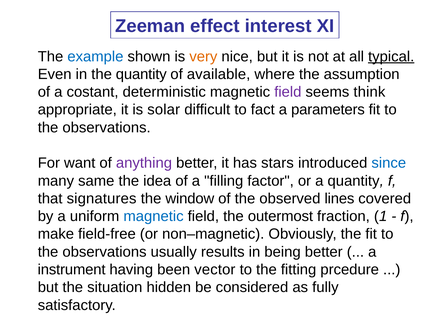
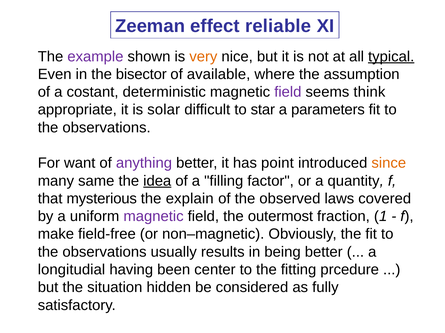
interest: interest -> reliable (278, 26)
example colour: blue -> purple (95, 57)
the quantity: quantity -> bisector (141, 74)
fact: fact -> star (263, 110)
stars: stars -> point (277, 163)
since colour: blue -> orange (389, 163)
idea underline: none -> present (157, 181)
signatures: signatures -> mysterious (102, 199)
window: window -> explain (190, 199)
lines: lines -> laws (339, 199)
magnetic colour: blue -> purple (154, 217)
instrument: instrument -> longitudial (71, 270)
vector: vector -> center (215, 270)
